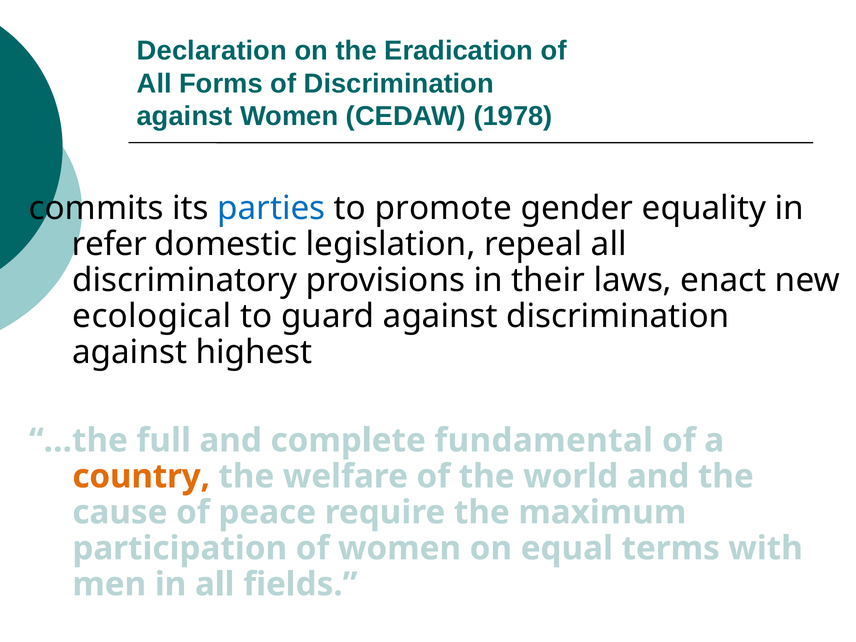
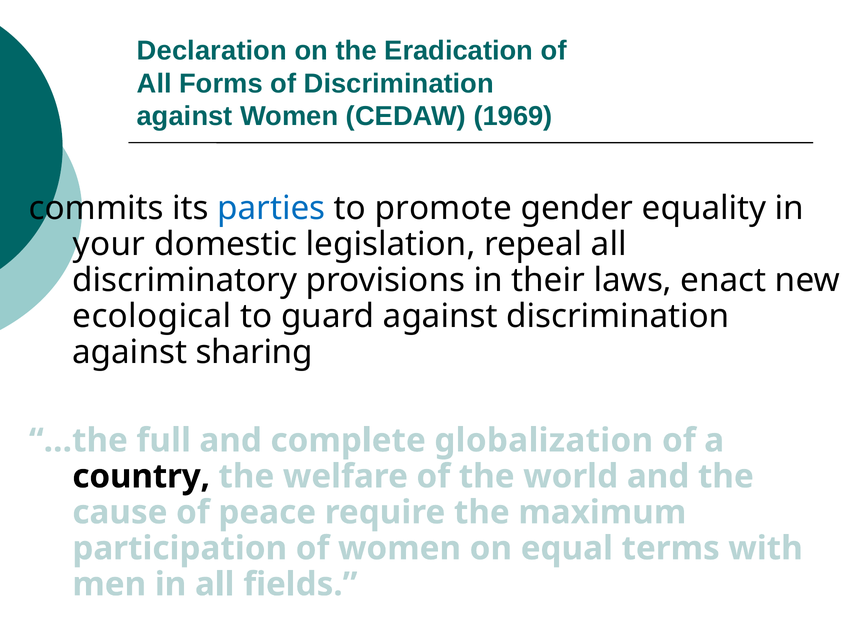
1978: 1978 -> 1969 (513, 116)
refer: refer -> your (109, 244)
highest: highest -> sharing (254, 352)
fundamental: fundamental -> globalization (544, 440)
country colour: orange -> black (141, 476)
